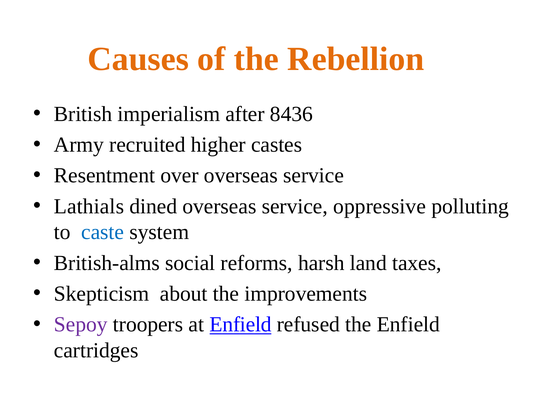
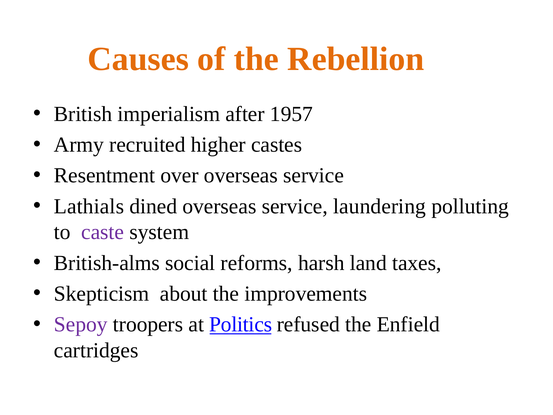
8436: 8436 -> 1957 (291, 114)
oppressive: oppressive -> laundering (380, 206)
caste colour: blue -> purple (103, 232)
at Enfield: Enfield -> Politics (241, 324)
